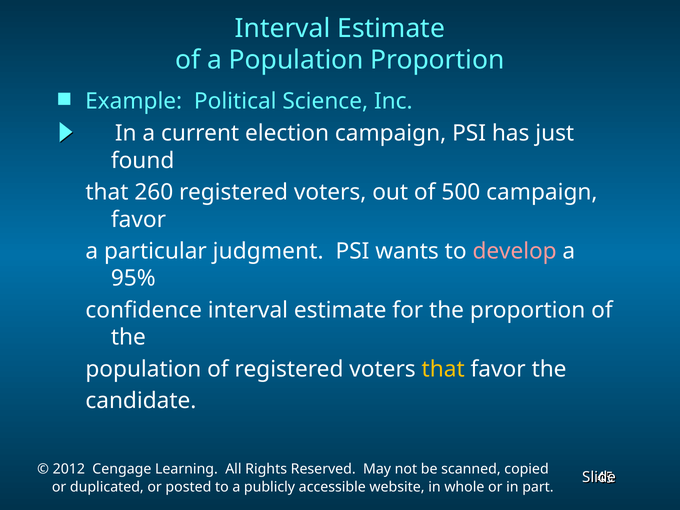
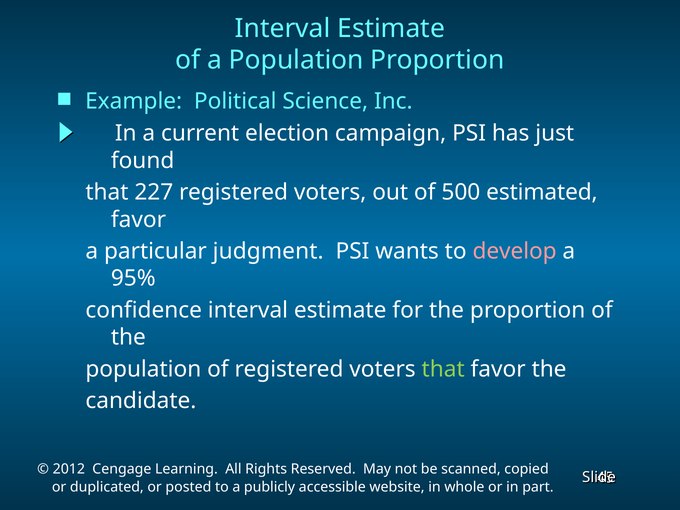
260: 260 -> 227 (154, 192)
500 campaign: campaign -> estimated (542, 192)
that colour: yellow -> light green (443, 369)
